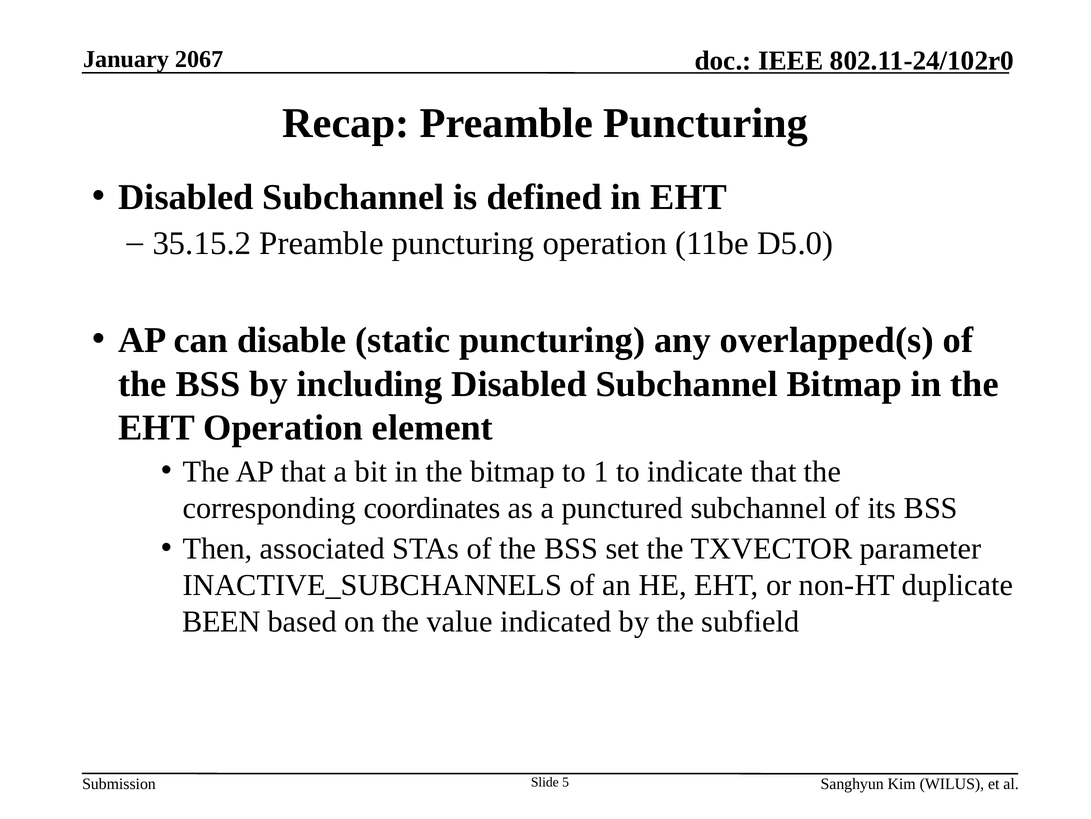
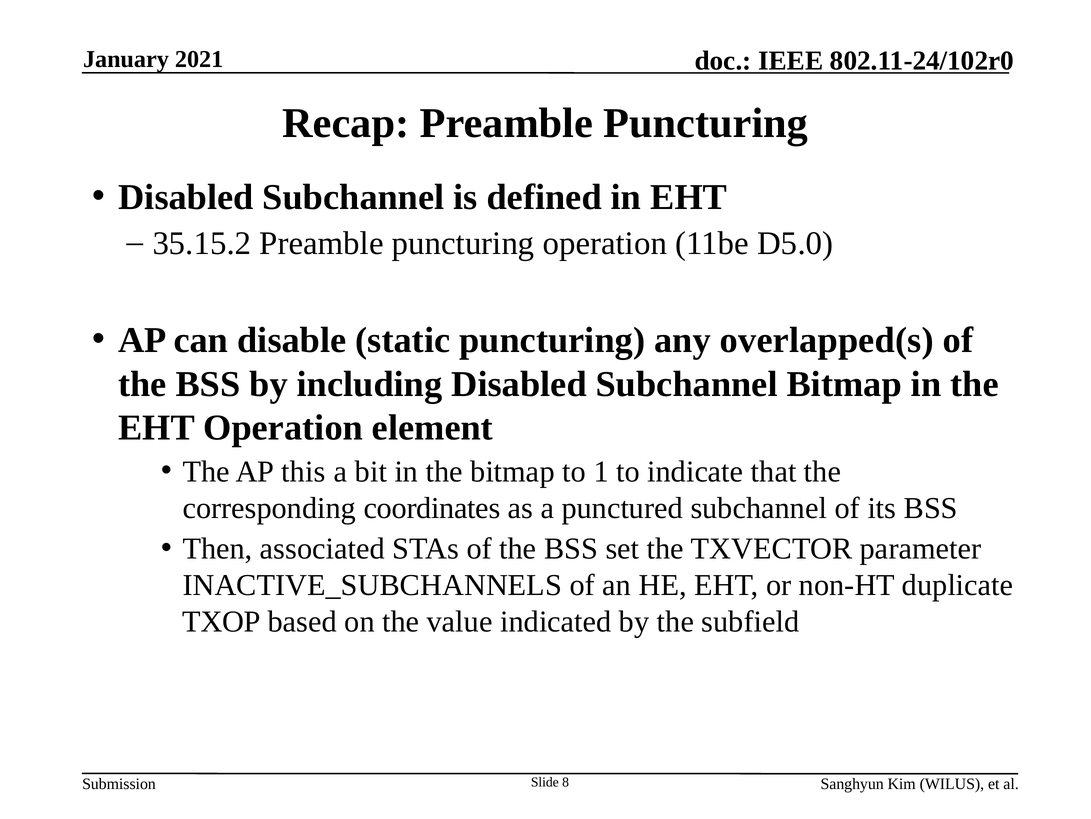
2067: 2067 -> 2021 (199, 59)
AP that: that -> this (303, 471)
BEEN: BEEN -> TXOP (221, 621)
5: 5 -> 8 (566, 782)
